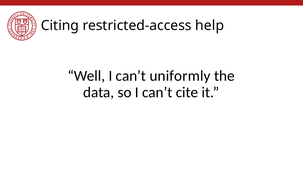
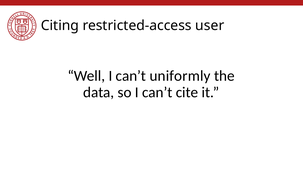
help: help -> user (210, 25)
